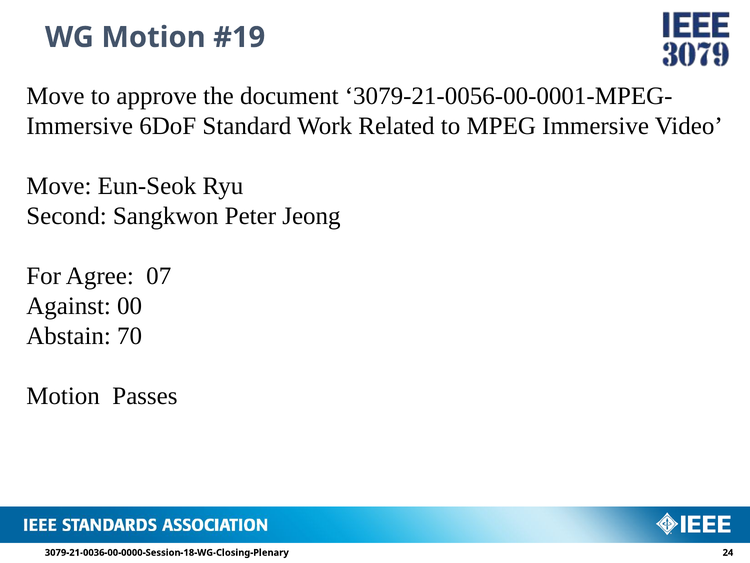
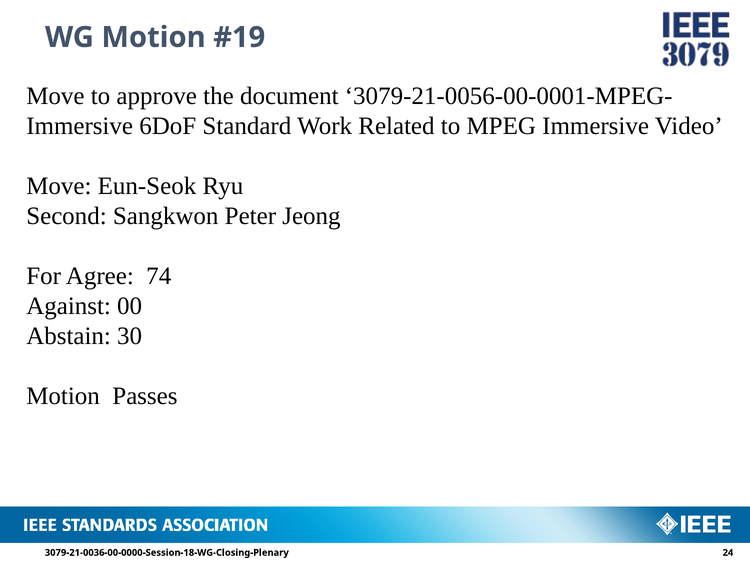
07: 07 -> 74 (159, 276)
70: 70 -> 30 (130, 336)
